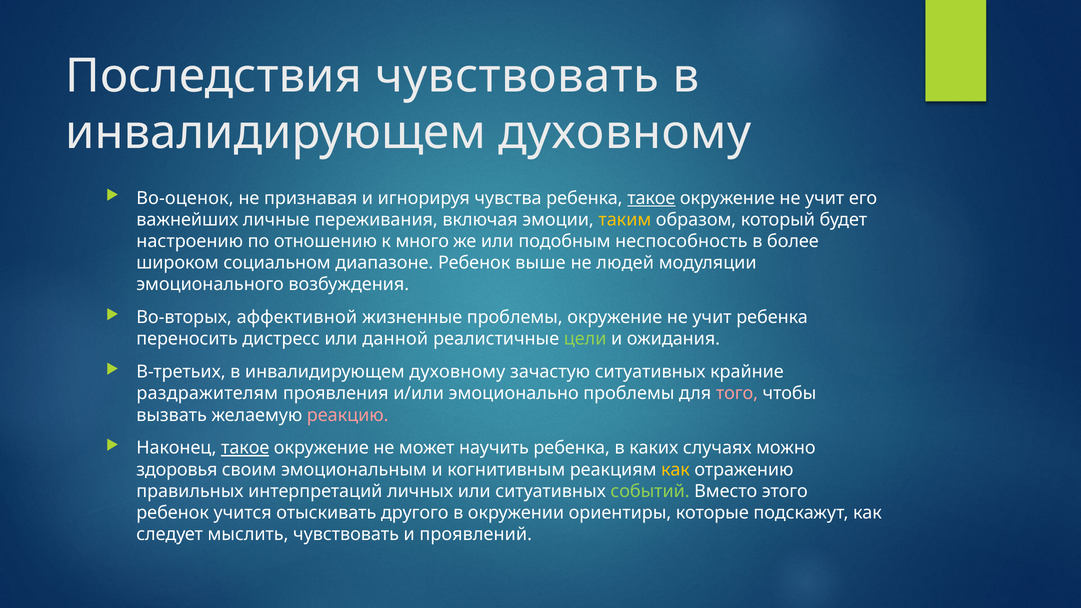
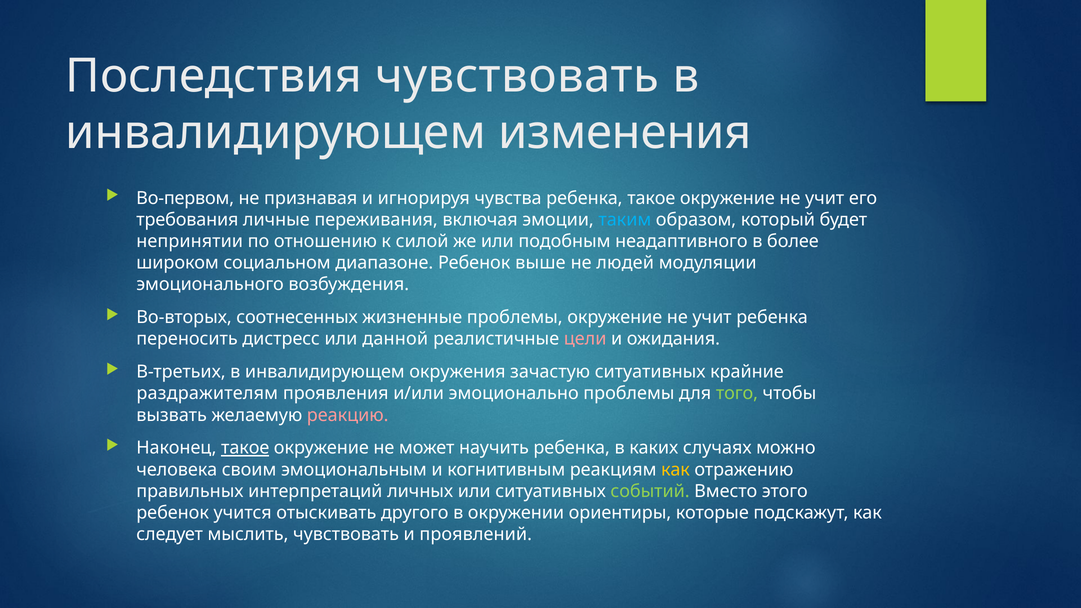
духовному: духовному -> изменения (625, 133)
Во-оценок: Во-оценок -> Во-первом (185, 198)
такое underline: present -> none (651, 198)
важнейших: важнейших -> требования (187, 220)
таким colour: yellow -> light blue (625, 220)
настроению: настроению -> непринятии (190, 241)
много: много -> силой (422, 241)
неспособность: неспособность -> неадаптивного (681, 241)
аффективной: аффективной -> соотнесенных (297, 317)
цели colour: light green -> pink (585, 339)
В-третьих в инвалидирующем духовному: духовному -> окружения (457, 372)
того colour: pink -> light green (737, 394)
здоровья: здоровья -> человека (177, 470)
